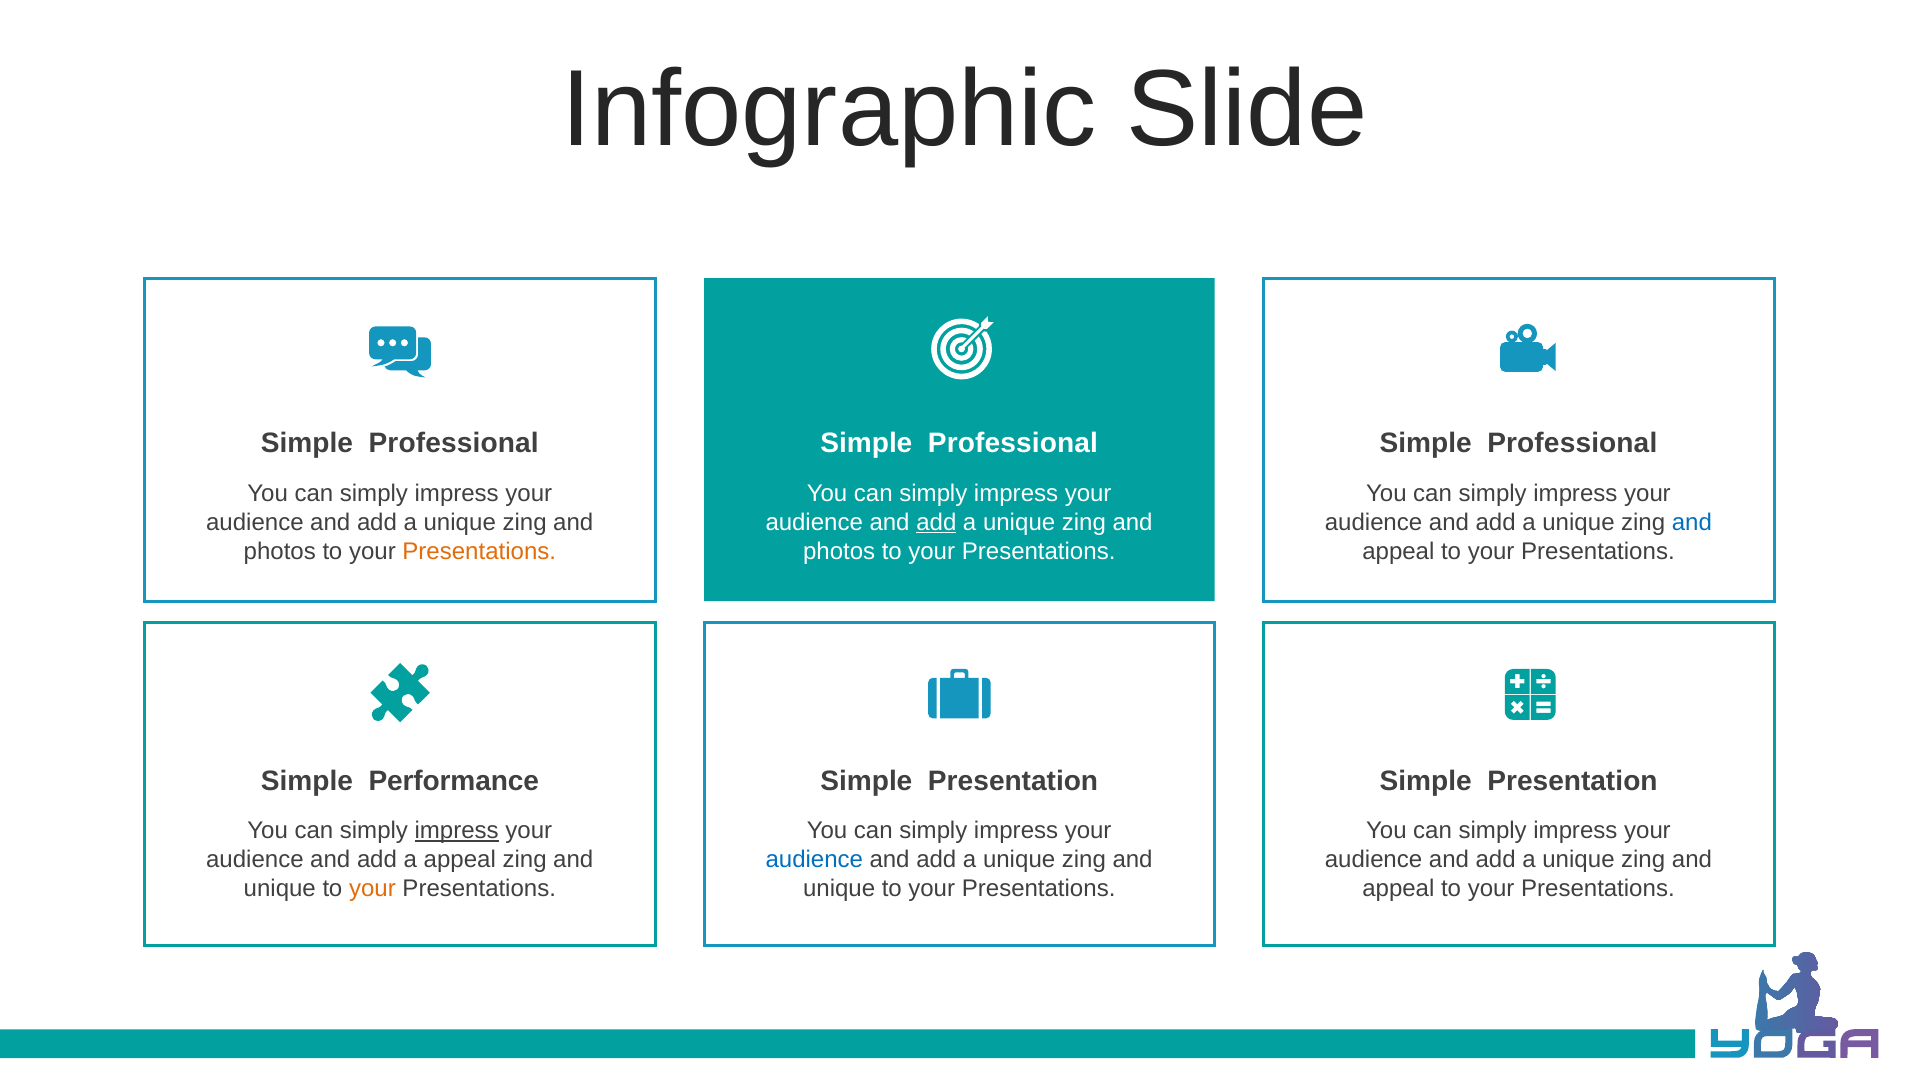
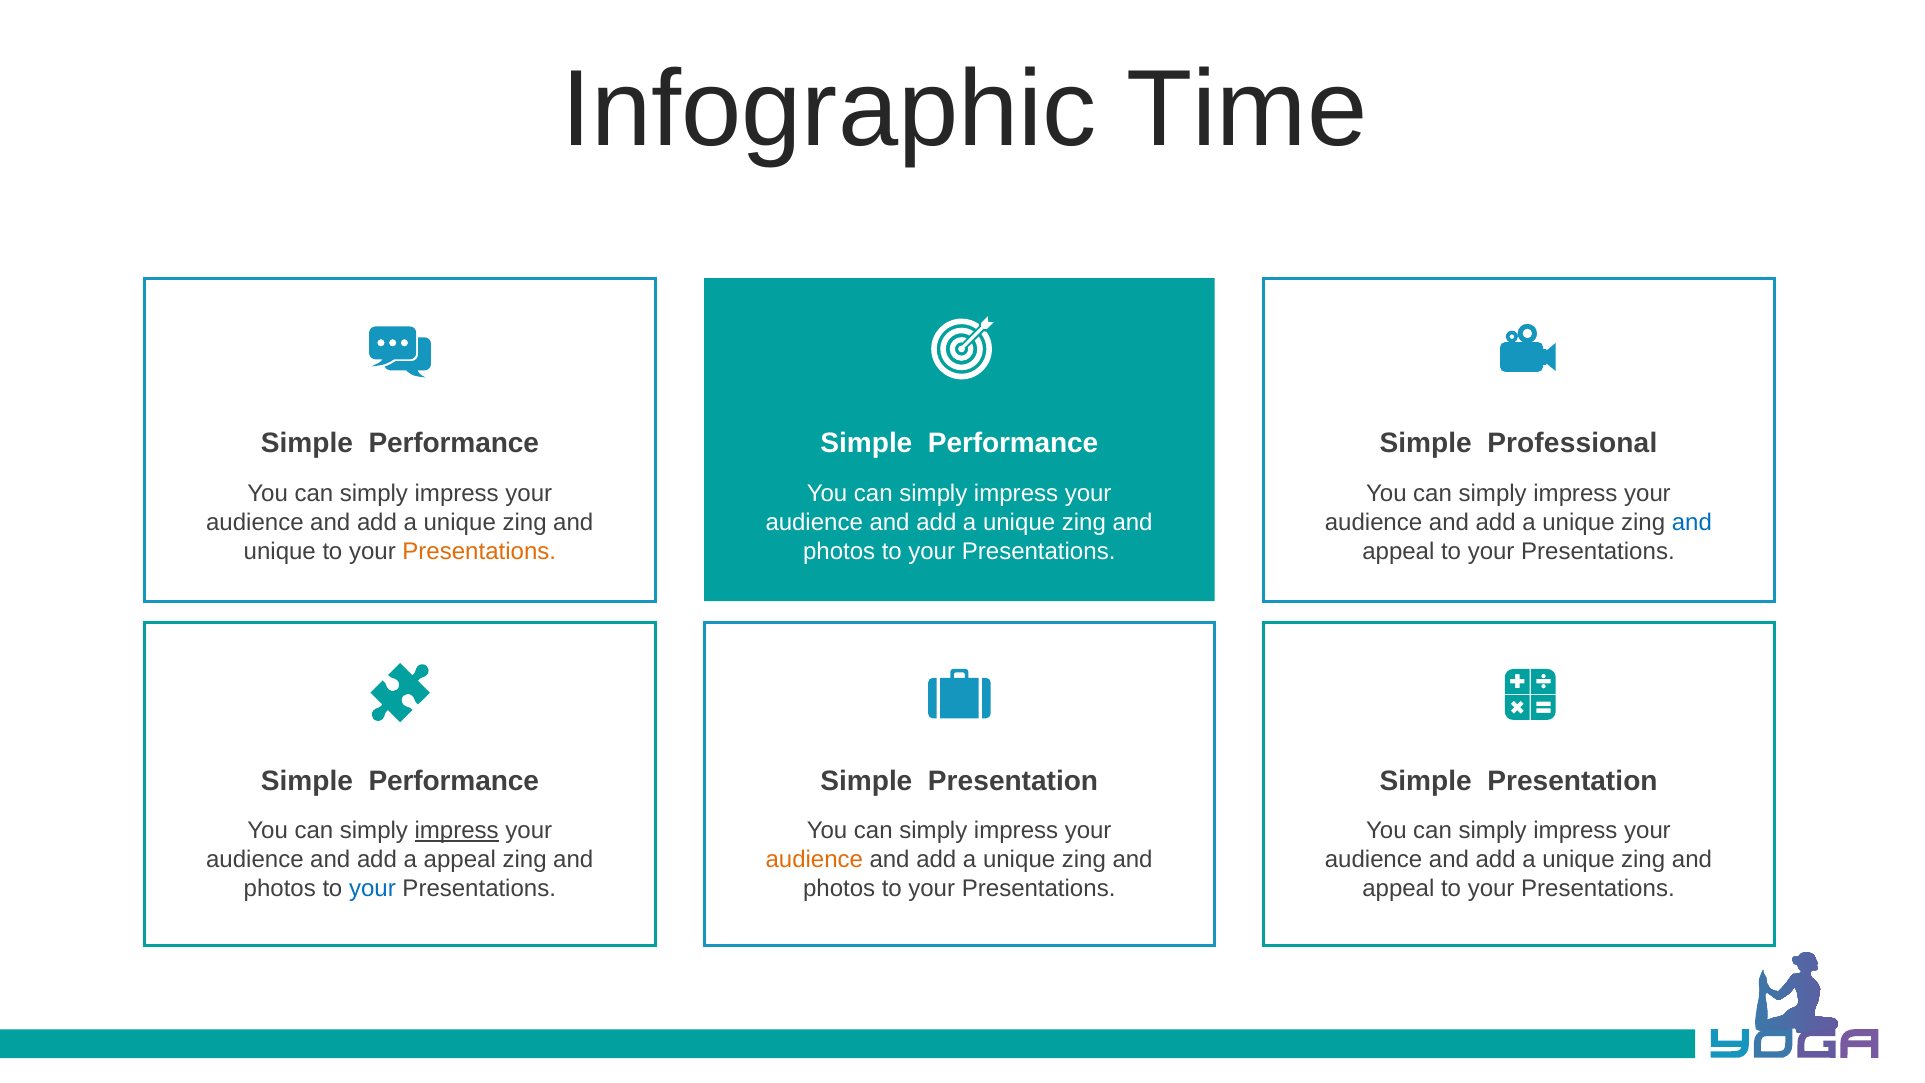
Slide: Slide -> Time (1247, 110)
Professional: Professional -> Performance (454, 444)
Professional: Professional -> Performance (1013, 444)
add underline: present -> none (936, 522)
photos: photos -> unique (280, 551)
audience colour: blue -> orange (814, 859)
unique: unique -> photos (280, 888)
your colour: orange -> blue (372, 888)
unique: unique -> photos (839, 888)
